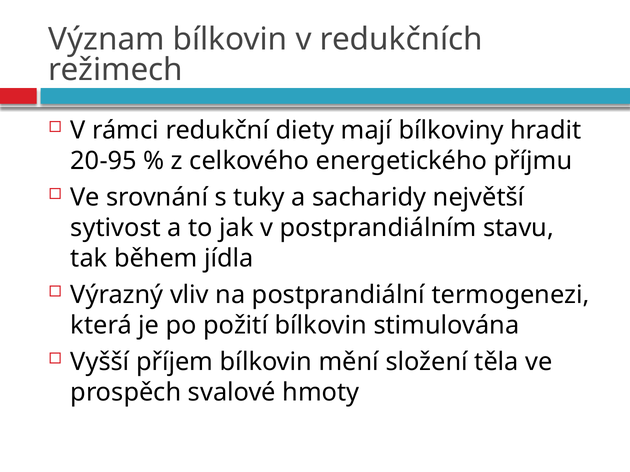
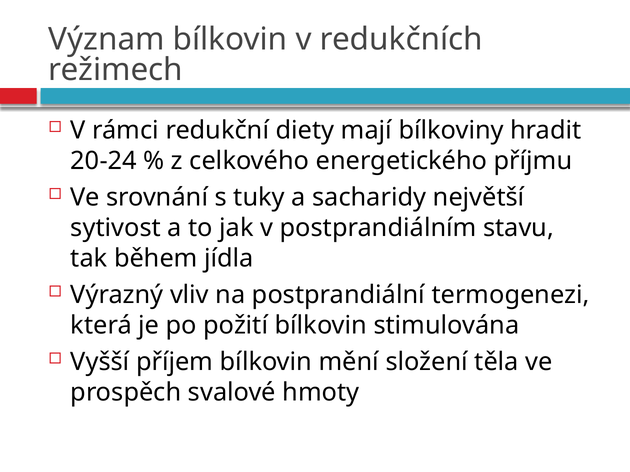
20-95: 20-95 -> 20-24 (104, 161)
